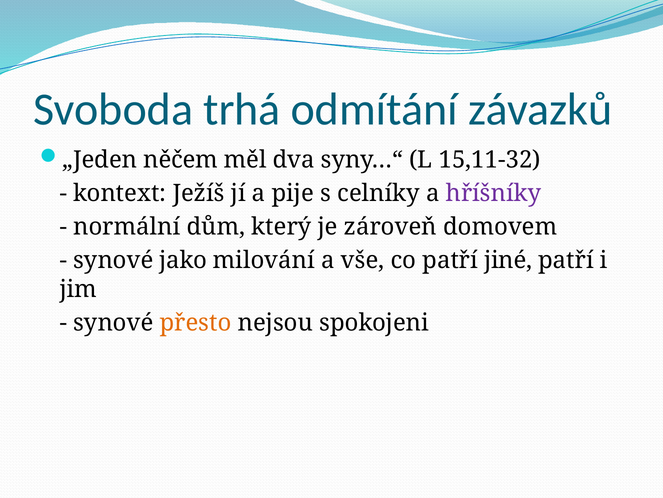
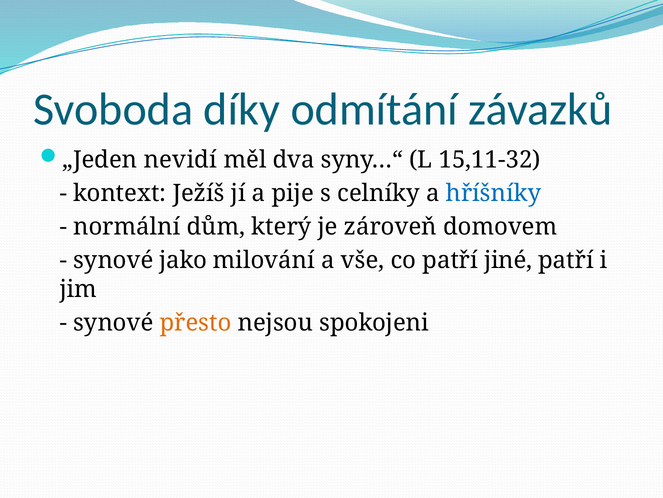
trhá: trhá -> díky (242, 109)
něčem: něčem -> nevidí (180, 160)
hříšníky colour: purple -> blue (494, 193)
